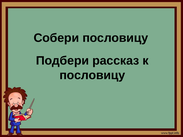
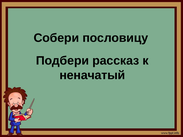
пословицу: пословицу -> неначатый (92, 75)
